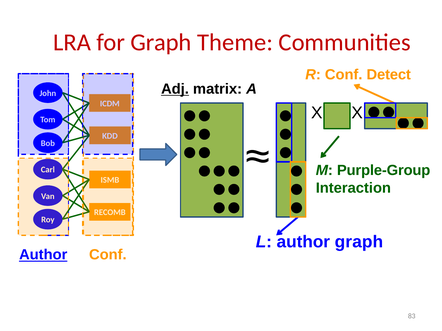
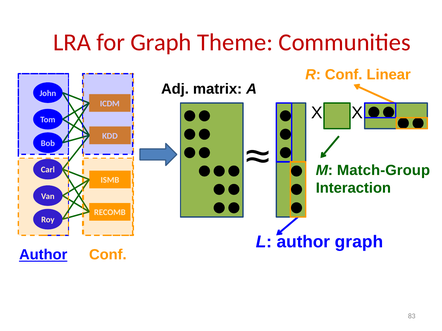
Detect: Detect -> Linear (389, 75)
Adj underline: present -> none (175, 89)
Purple-Group: Purple-Group -> Match-Group (384, 170)
